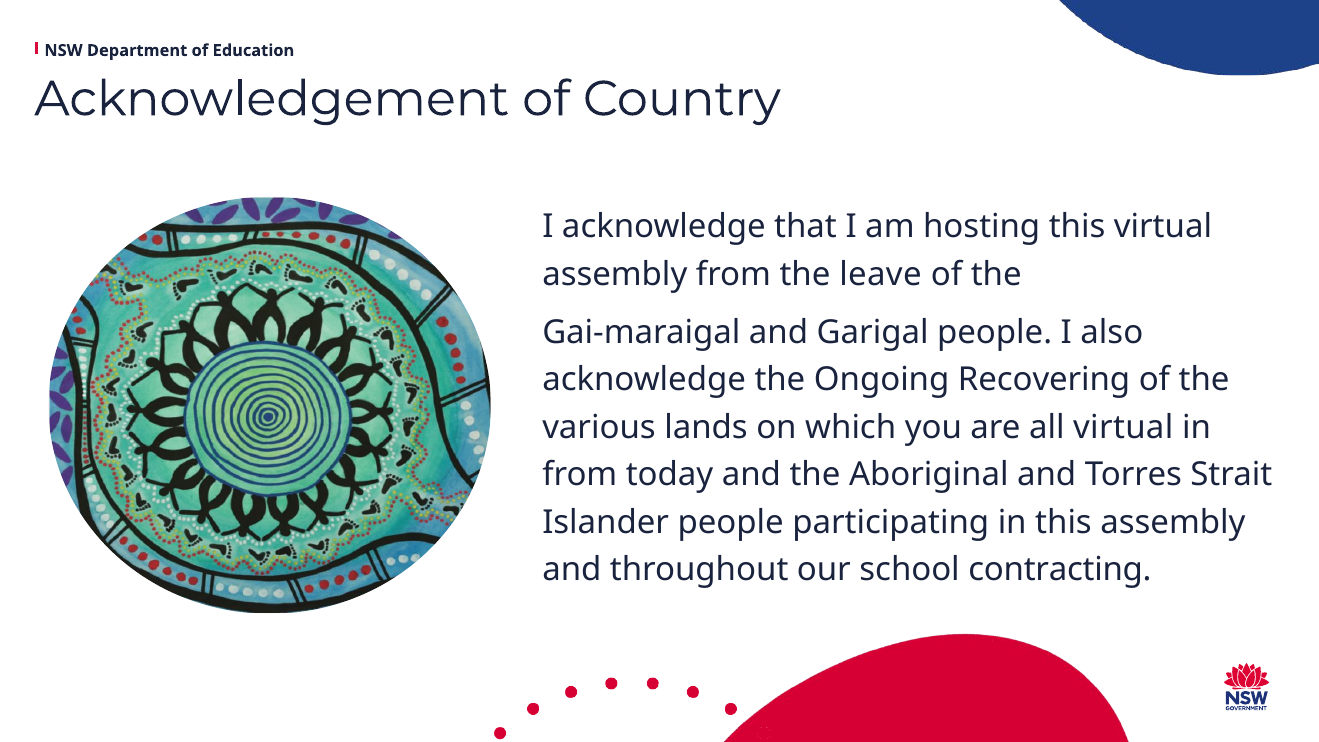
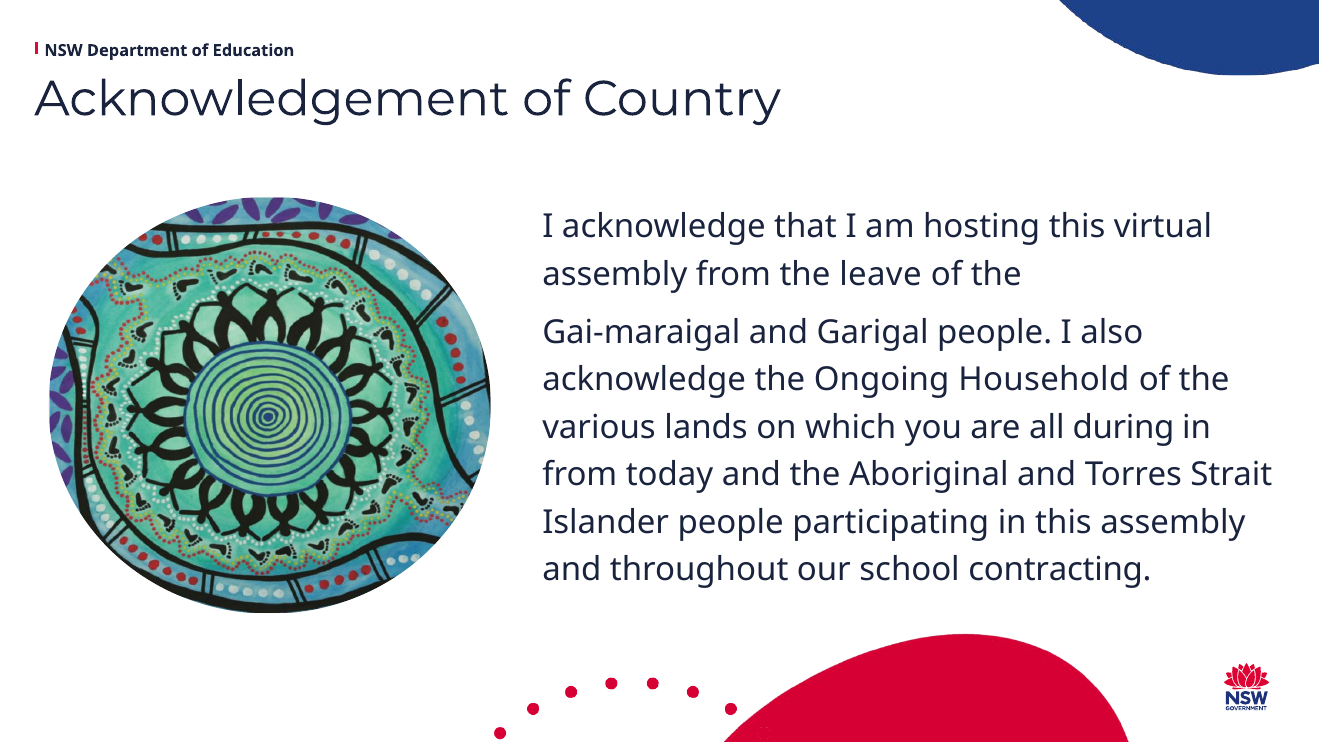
Recovering: Recovering -> Household (1044, 380)
all virtual: virtual -> during (1124, 428)
